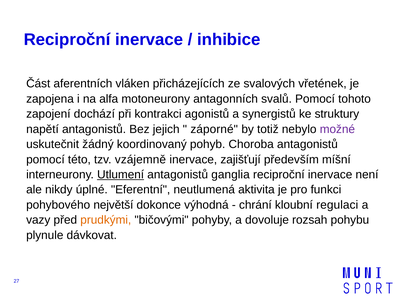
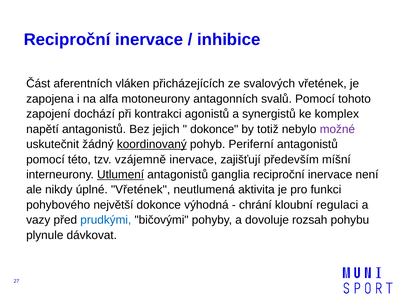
struktury: struktury -> komplex (337, 114)
záporné: záporné -> dokonce (214, 129)
koordinovaný underline: none -> present (152, 144)
Choroba: Choroba -> Periferní (251, 144)
úplné Eferentní: Eferentní -> Vřetének (141, 189)
prudkými colour: orange -> blue (106, 220)
